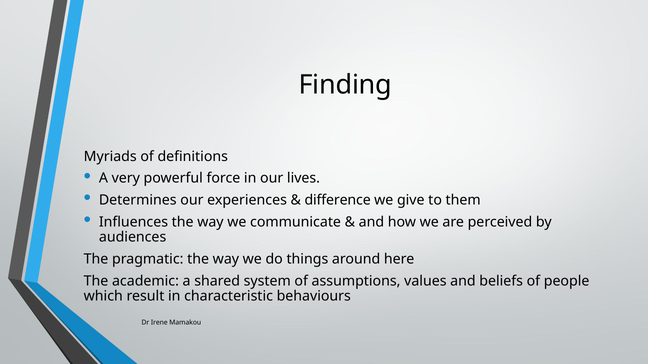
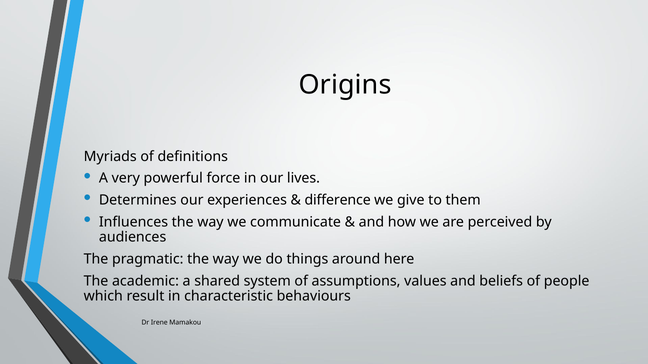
Finding: Finding -> Origins (345, 85)
